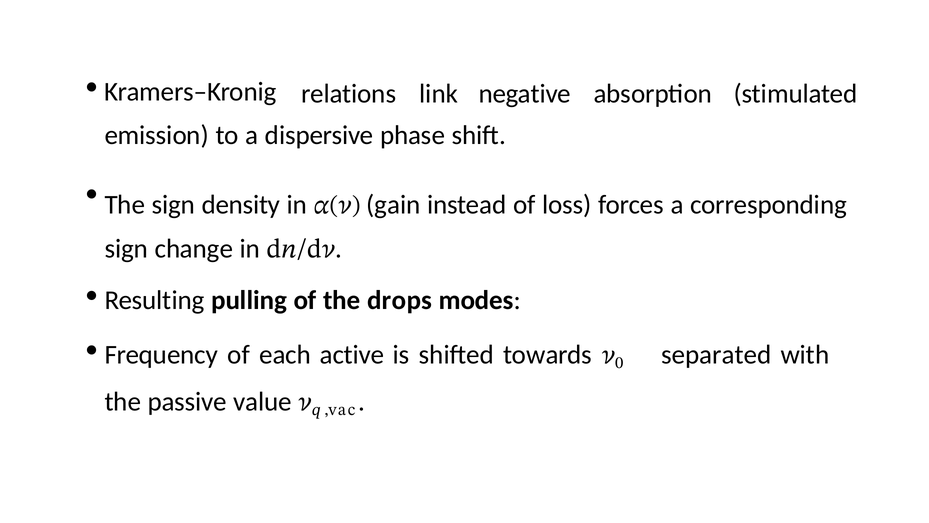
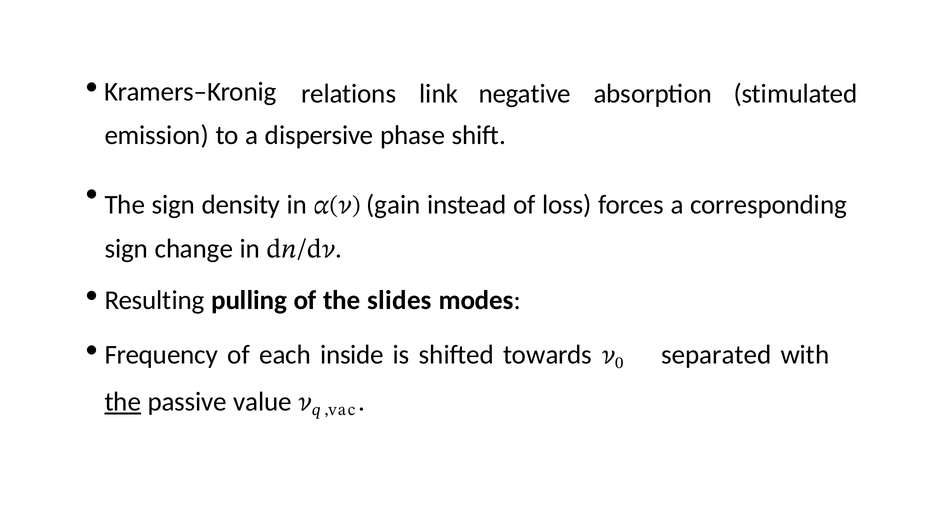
drops: drops -> slides (400, 300)
active: active -> inside (352, 355)
the underline: none -> present (123, 402)
